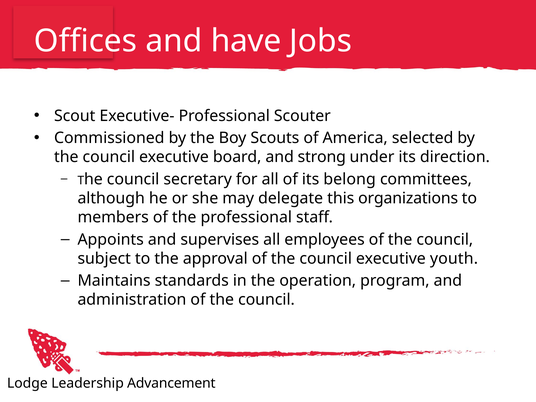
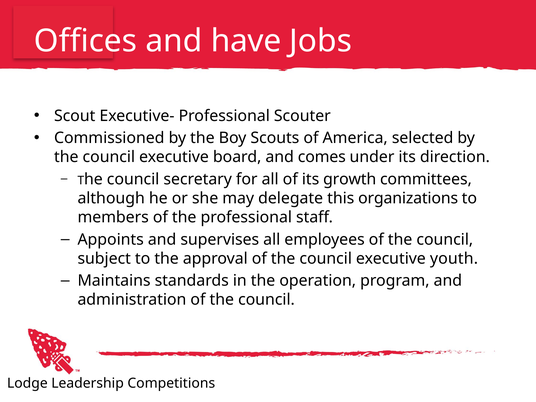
strong: strong -> comes (322, 157)
belong: belong -> growth (350, 179)
Advancement: Advancement -> Competitions (171, 383)
